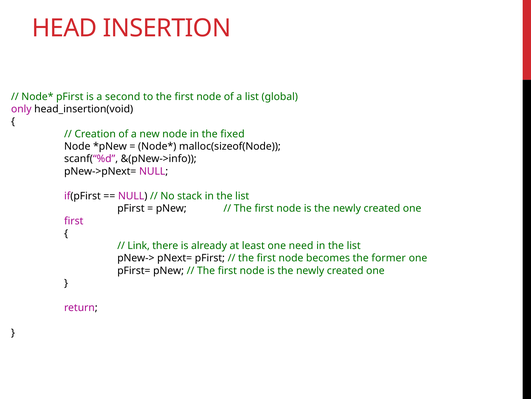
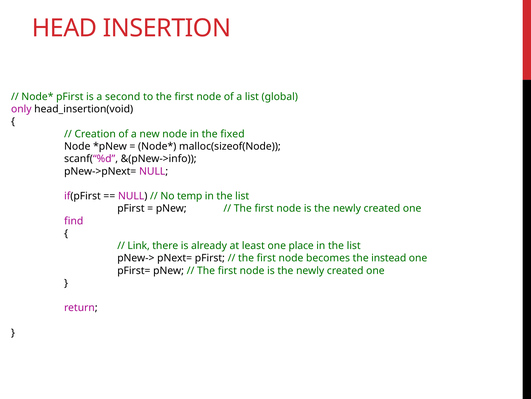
stack: stack -> temp (190, 196)
first: first -> find (74, 221)
need: need -> place (301, 245)
former: former -> instead (389, 258)
